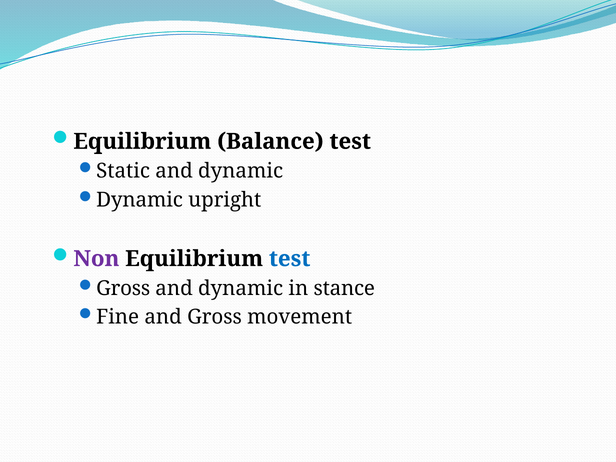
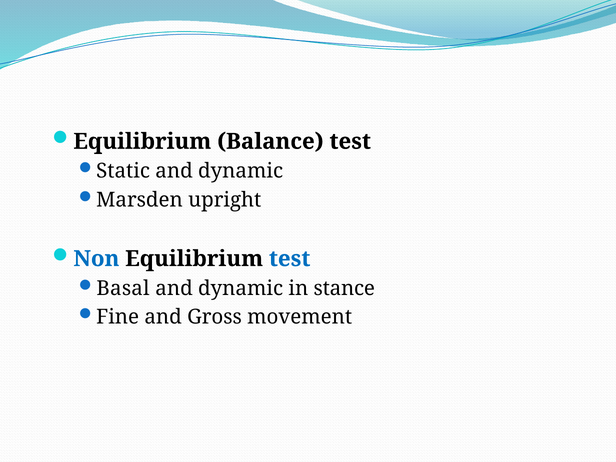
Dynamic: Dynamic -> Marsden (139, 200)
Non colour: purple -> blue (96, 259)
Gross: Gross -> Basal (123, 288)
